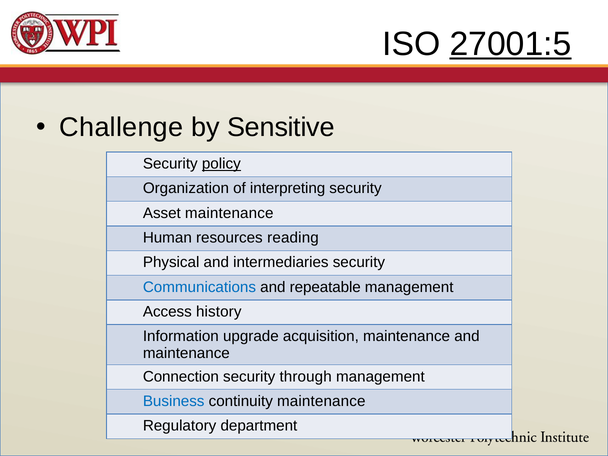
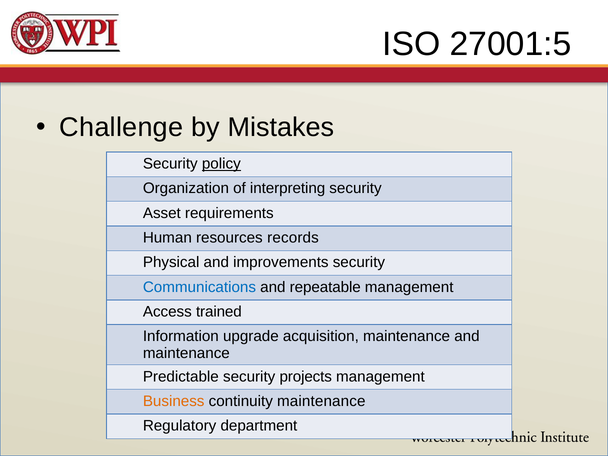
27001:5 underline: present -> none (511, 44)
Sensitive: Sensitive -> Mistakes (281, 128)
Asset maintenance: maintenance -> requirements (229, 213)
reading: reading -> records (293, 238)
intermediaries: intermediaries -> improvements (281, 262)
history: history -> trained (219, 312)
Connection: Connection -> Predictable (181, 377)
through: through -> projects (306, 377)
Business colour: blue -> orange (174, 401)
